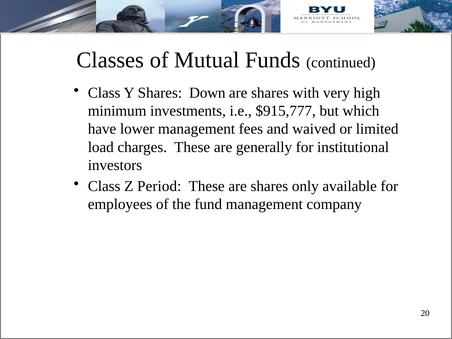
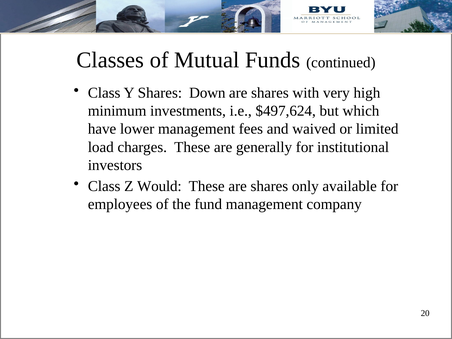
$915,777: $915,777 -> $497,624 (286, 111)
Period: Period -> Would (159, 186)
